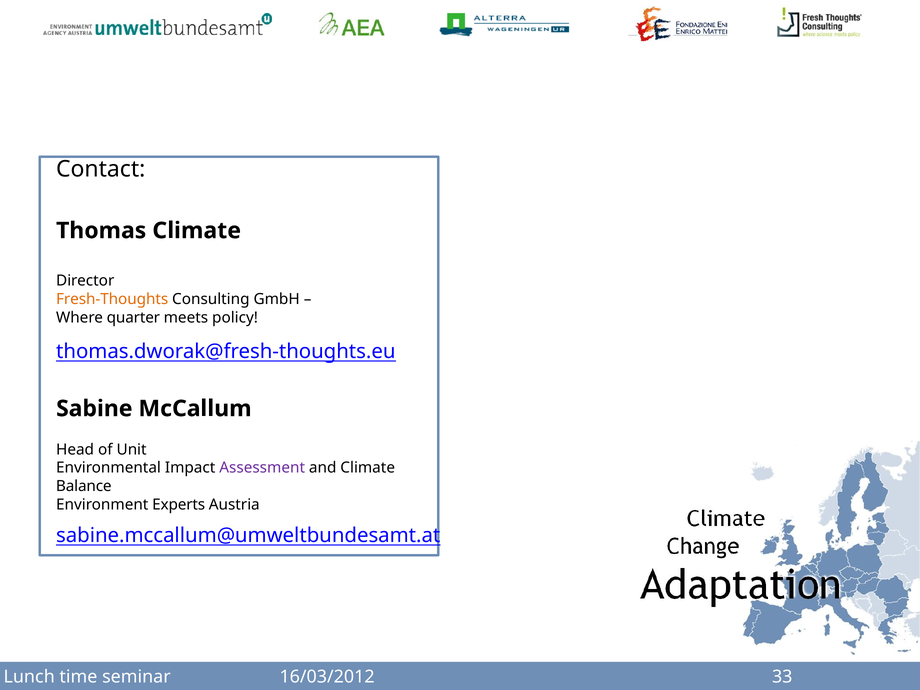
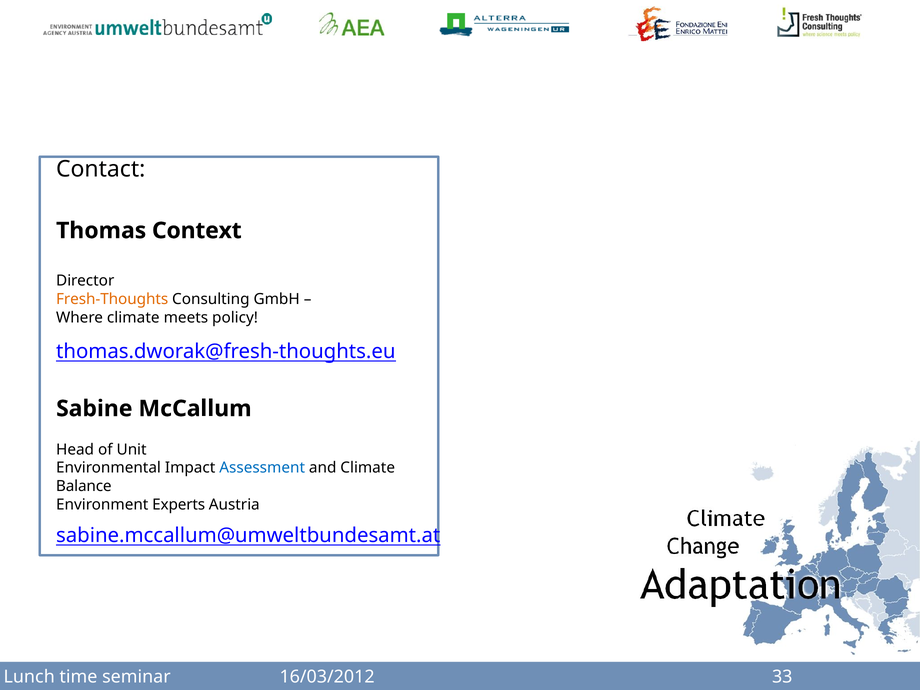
Thomas Climate: Climate -> Context (197, 231)
Where quarter: quarter -> climate (133, 317)
Assessment colour: purple -> blue (262, 468)
